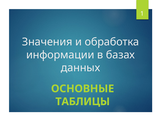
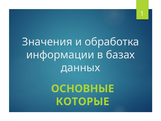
ТАБЛИЦЫ: ТАБЛИЦЫ -> КОТОРЫЕ (83, 101)
